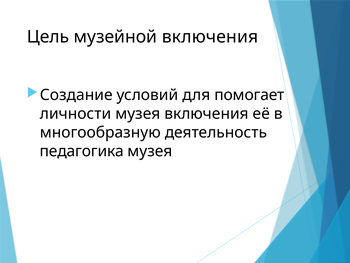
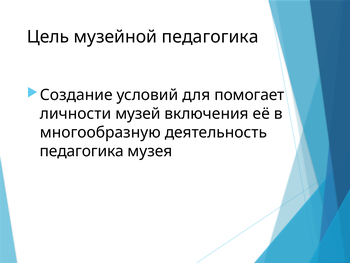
музейной включения: включения -> педагогика (210, 37)
личности музея: музея -> музей (138, 114)
